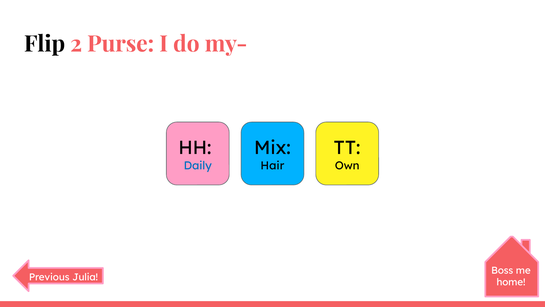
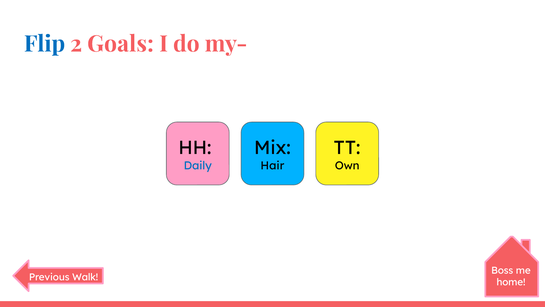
Flip colour: black -> blue (45, 44)
Purse: Purse -> Goals (120, 44)
Julia: Julia -> Walk (85, 277)
